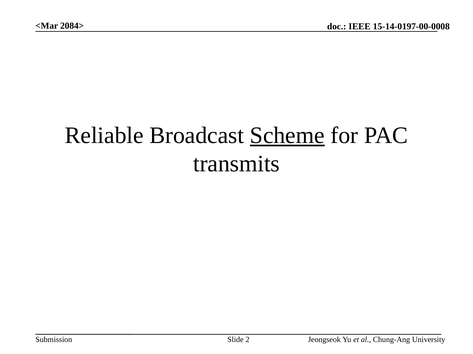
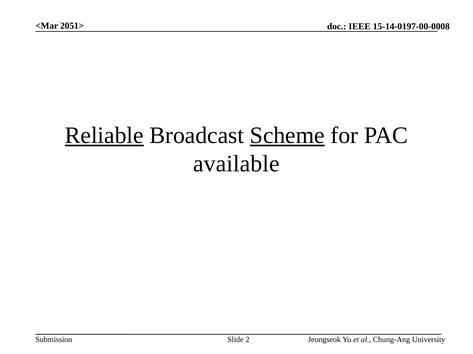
2084>: 2084> -> 2051> (72, 26)
Reliable underline: none -> present (104, 136)
transmits: transmits -> available (236, 164)
